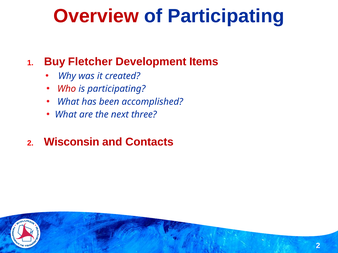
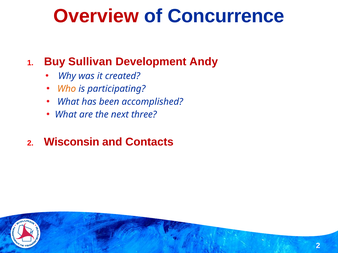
of Participating: Participating -> Concurrence (226, 16)
Fletcher: Fletcher -> Sullivan (90, 62)
Items: Items -> Andy (204, 62)
Who colour: red -> orange (67, 89)
